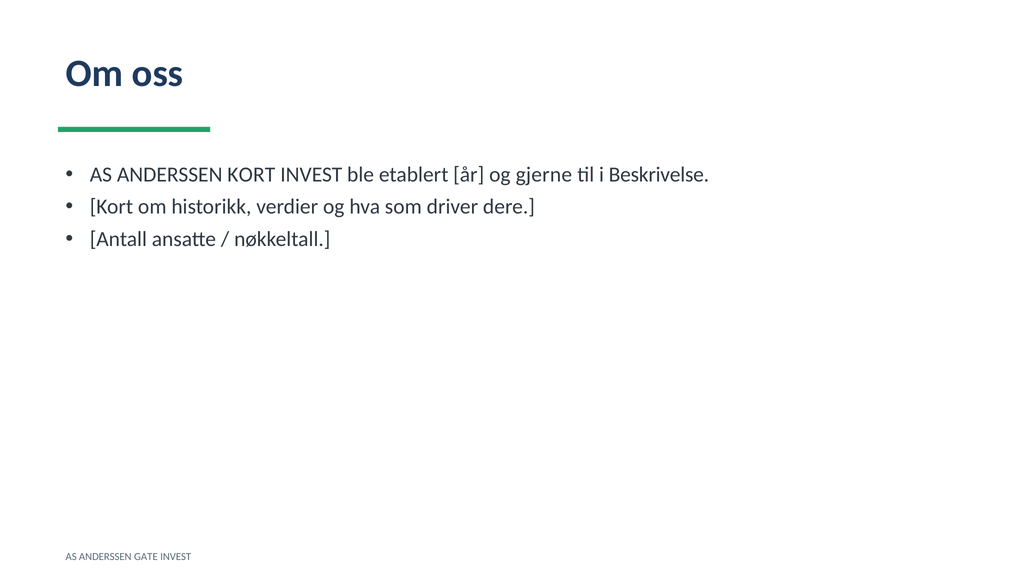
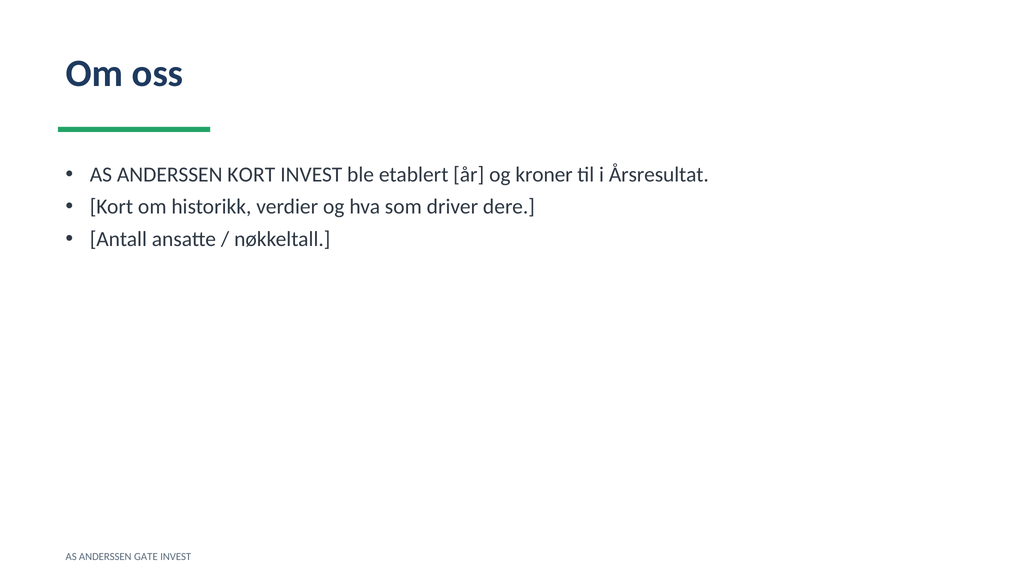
gjerne: gjerne -> kroner (544, 175)
Beskrivelse: Beskrivelse -> Årsresultat (659, 175)
